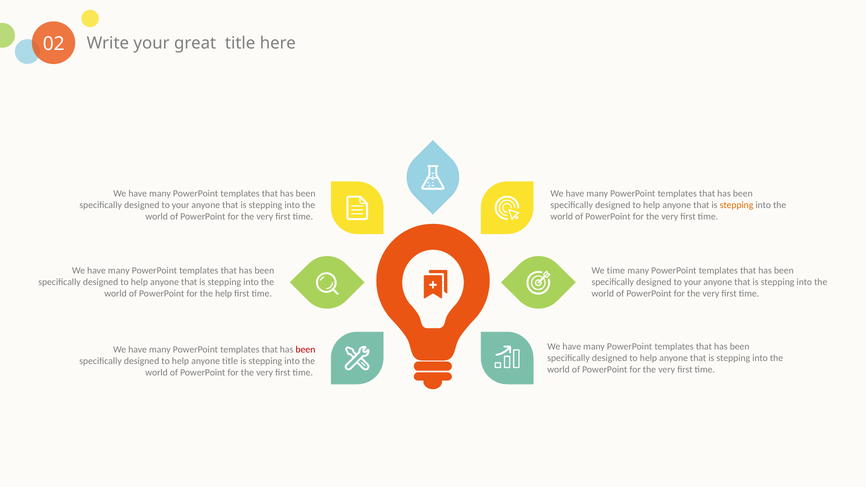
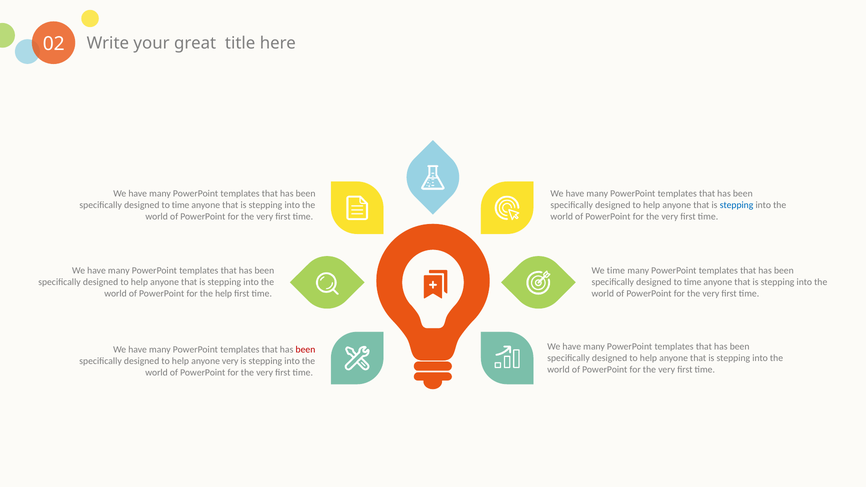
your: your -> time (181, 205)
stepping colour: orange -> blue (737, 205)
your: your -> time (693, 282)
anyone title: title -> very (230, 361)
